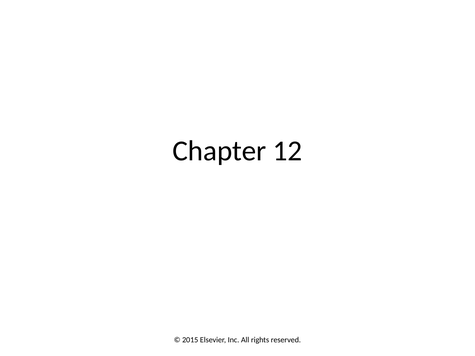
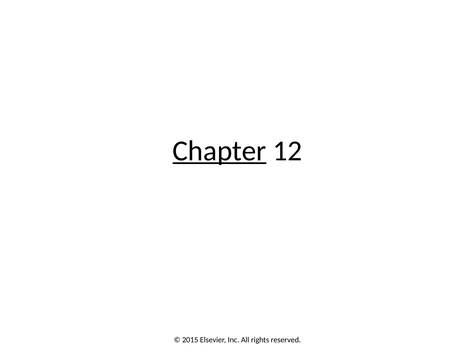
Chapter underline: none -> present (219, 151)
